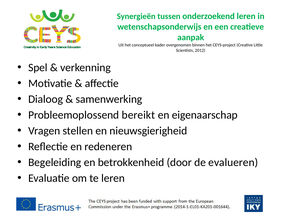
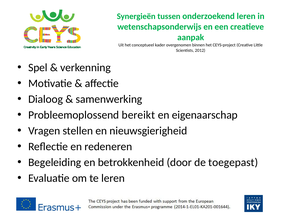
evalueren: evalueren -> toegepast (233, 162)
